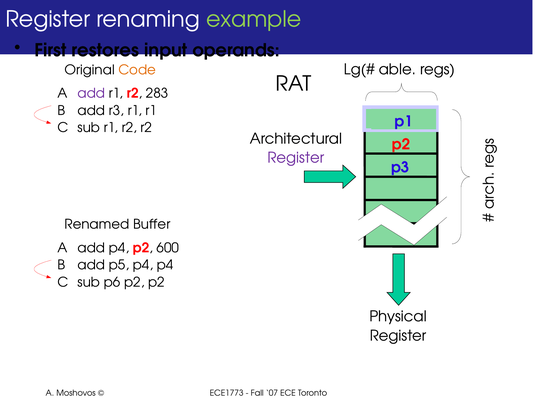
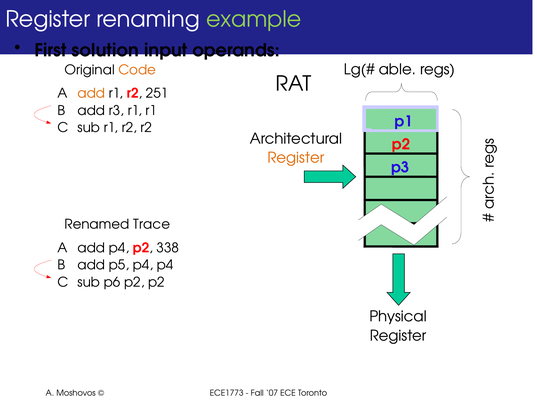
restores: restores -> solution (105, 50)
add colour: purple -> orange (91, 93)
283: 283 -> 251 (157, 93)
Register colour: purple -> orange (296, 158)
Buffer: Buffer -> Trace (152, 224)
600: 600 -> 338 (168, 248)
